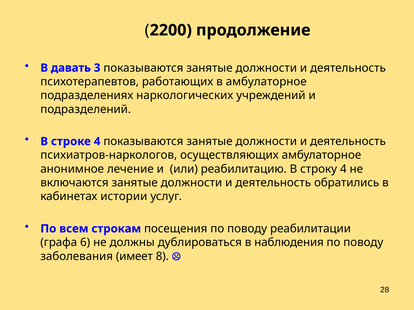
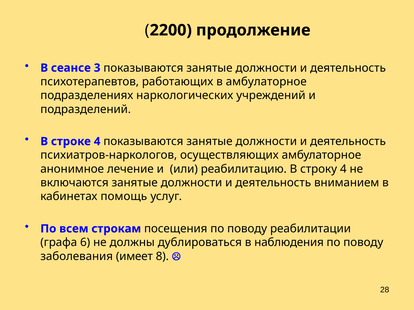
давать: давать -> сеансе (71, 68)
обратились: обратились -> вниманием (347, 183)
истории: истории -> помощь (124, 197)
